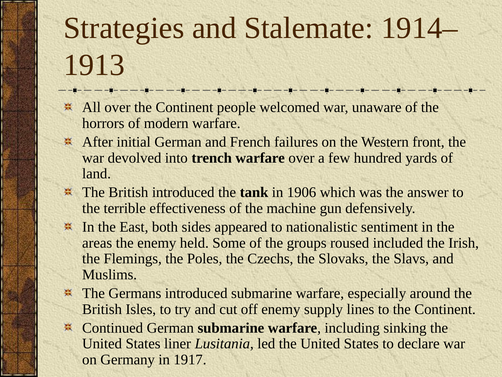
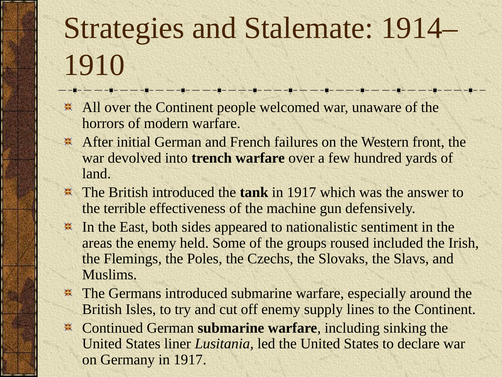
1913: 1913 -> 1910 (94, 65)
tank in 1906: 1906 -> 1917 (302, 192)
